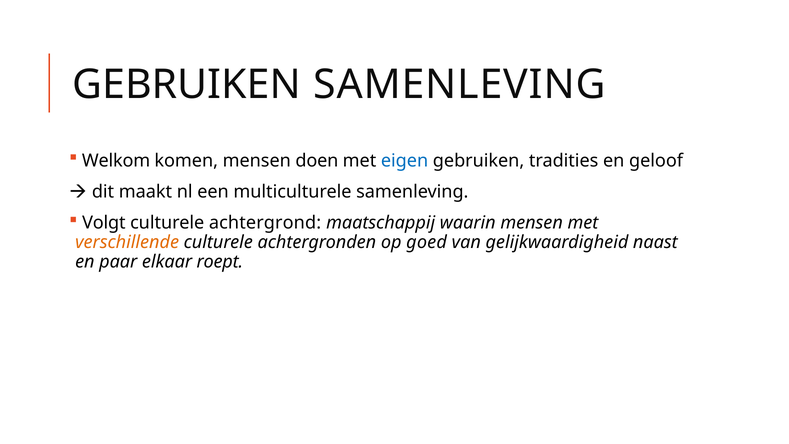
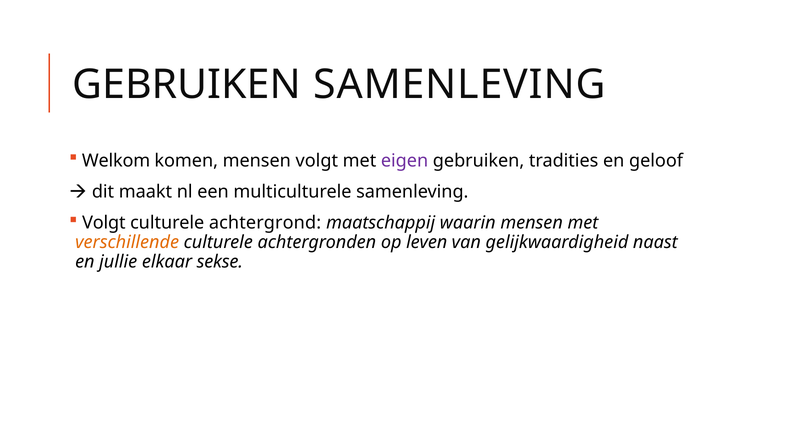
mensen doen: doen -> volgt (317, 161)
eigen colour: blue -> purple (405, 161)
goed: goed -> leven (427, 242)
paar: paar -> jullie (118, 262)
roept: roept -> sekse (220, 262)
